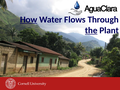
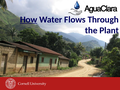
the underline: present -> none (91, 30)
